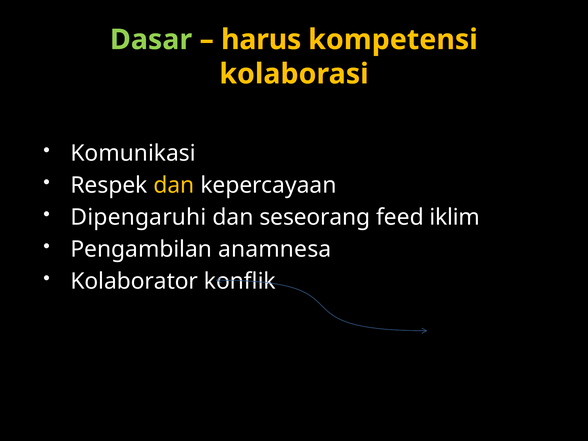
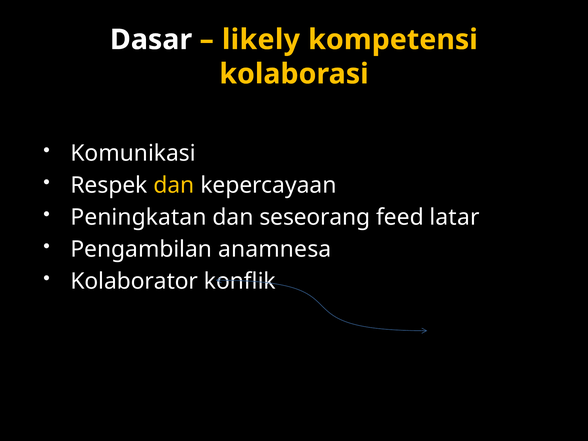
Dasar colour: light green -> white (151, 40)
harus: harus -> likely (261, 40)
Dipengaruhi: Dipengaruhi -> Peningkatan (139, 217)
iklim: iklim -> latar (455, 217)
